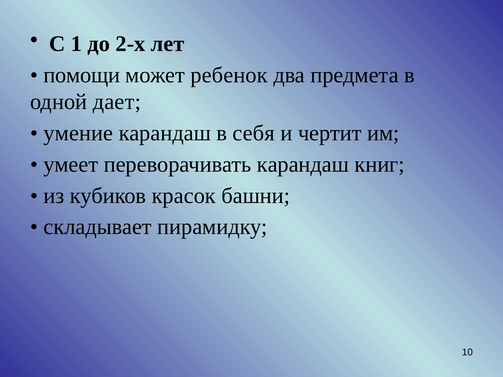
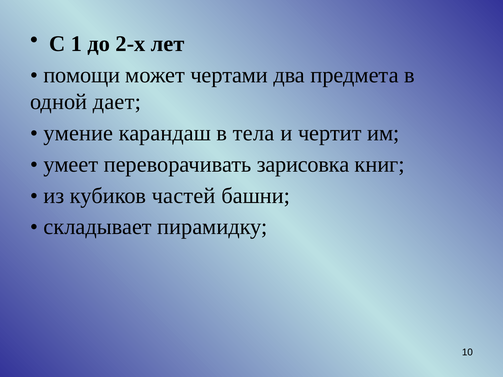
ребенок: ребенок -> чертами (229, 75)
себя: себя -> тела (254, 133)
переворачивать карандаш: карандаш -> зарисовка (303, 164)
красок: красок -> частей (184, 196)
